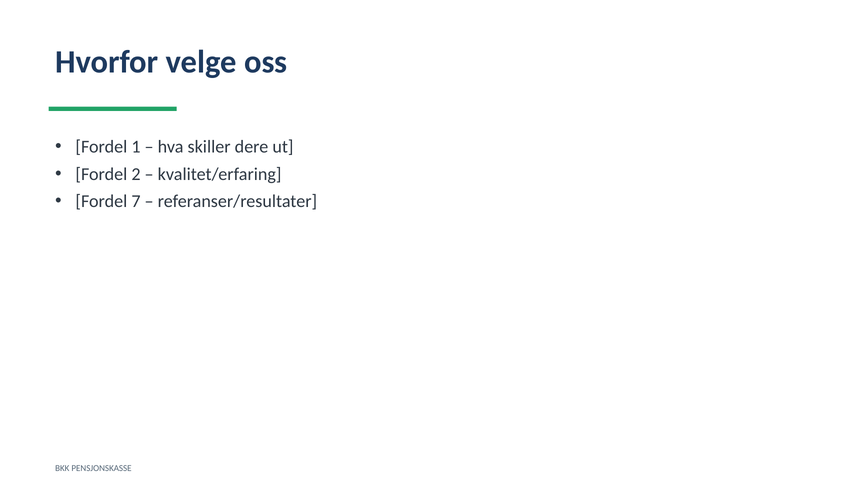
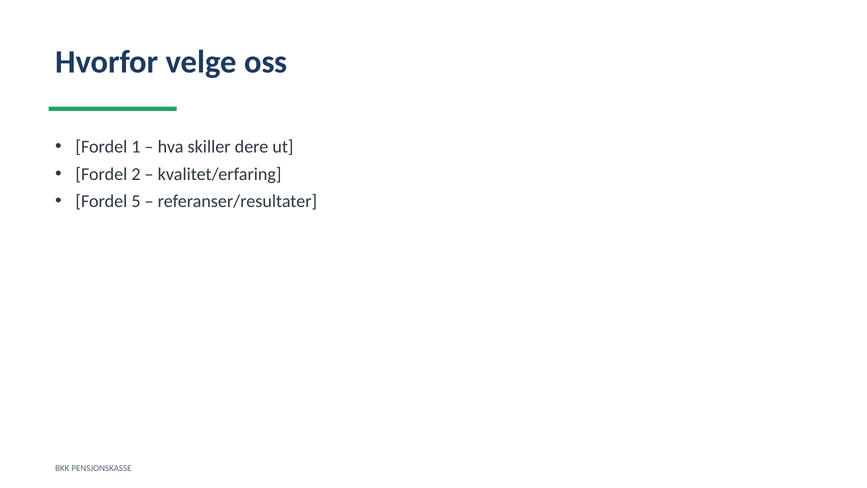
7: 7 -> 5 (136, 201)
